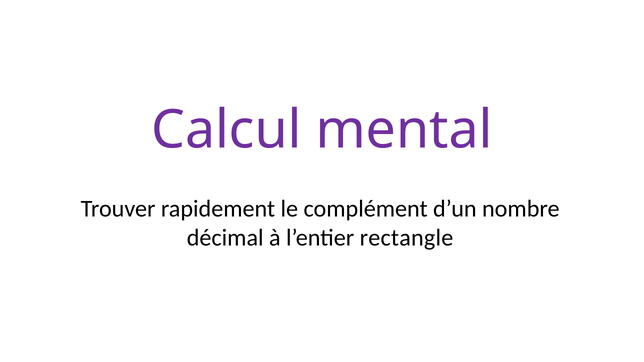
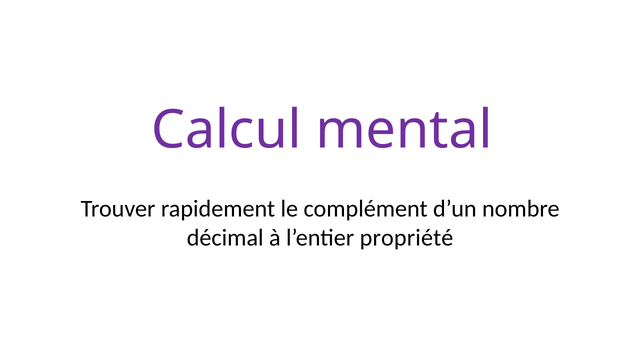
rectangle: rectangle -> propriété (407, 238)
